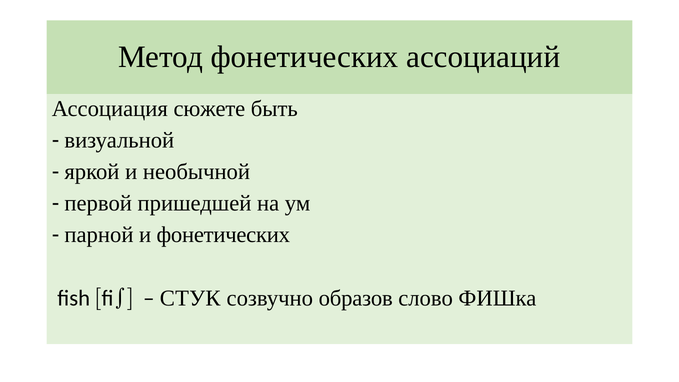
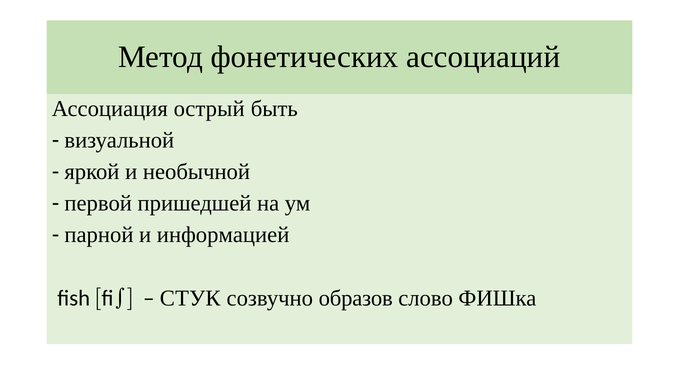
сюжете: сюжете -> острый (209, 109)
и фонетических: фонетических -> информацией (223, 235)
